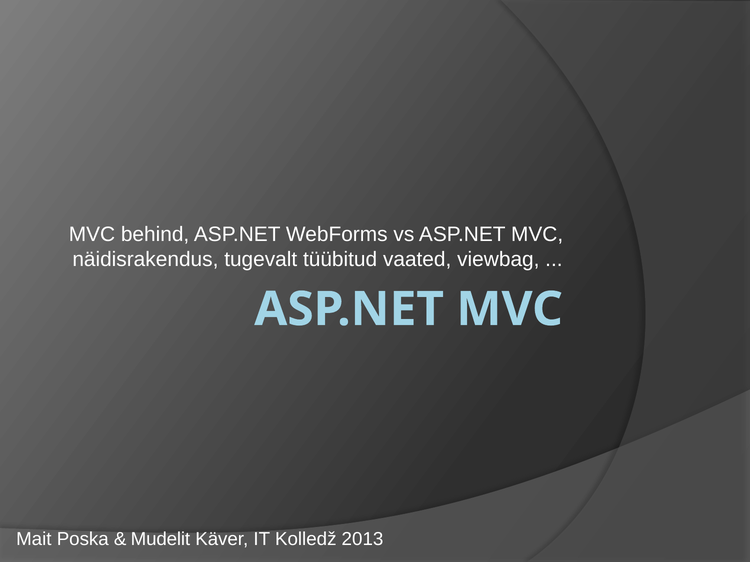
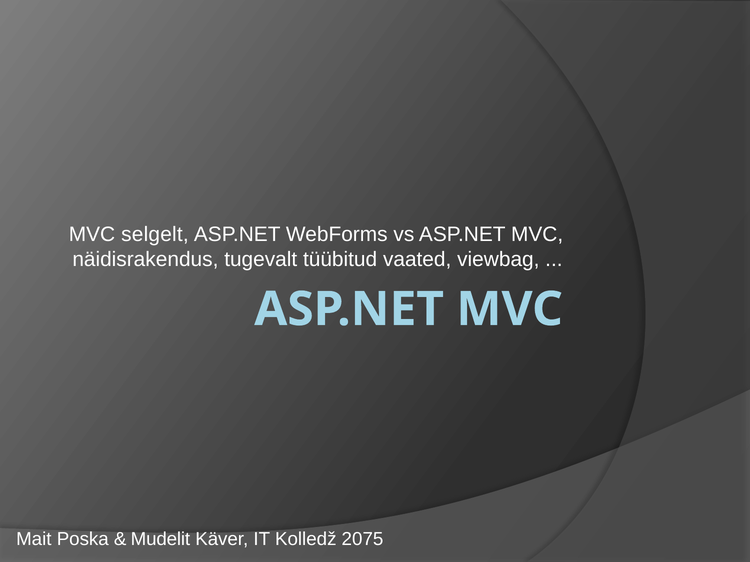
behind: behind -> selgelt (155, 234)
2013: 2013 -> 2075 (362, 540)
